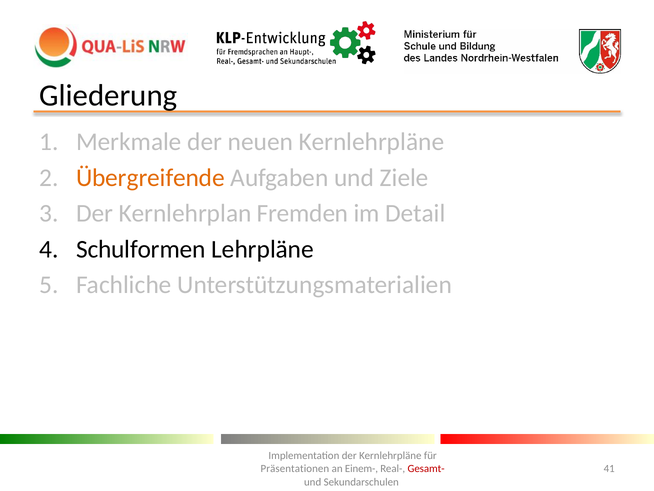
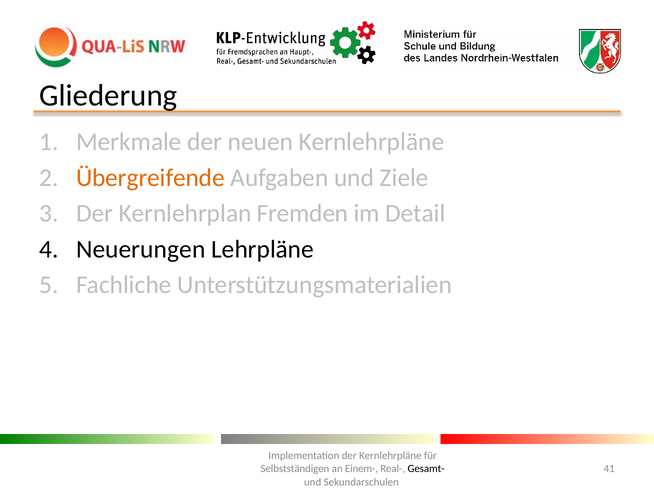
Schulformen: Schulformen -> Neuerungen (141, 249)
Präsentationen: Präsentationen -> Selbstständigen (295, 468)
Gesamt- colour: red -> black (426, 468)
